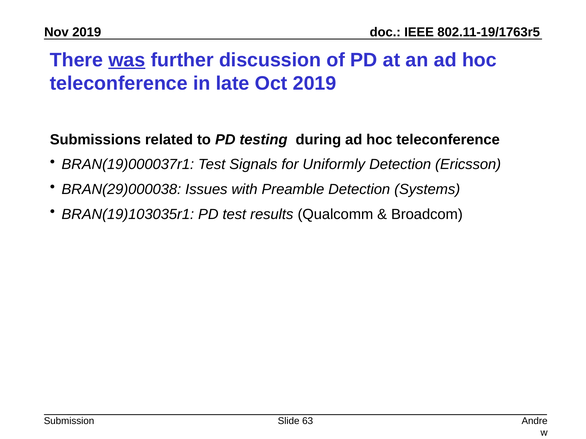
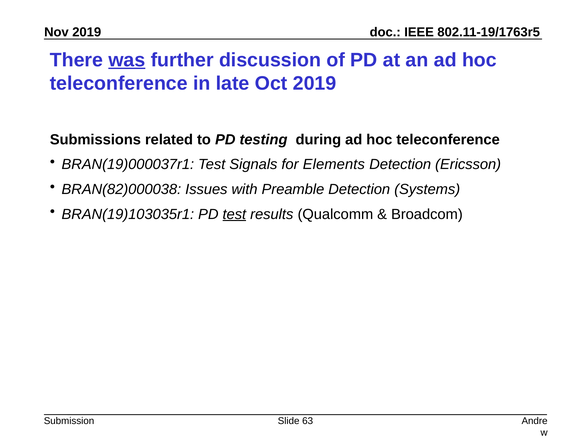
Uniformly: Uniformly -> Elements (334, 165)
BRAN(29)000038: BRAN(29)000038 -> BRAN(82)000038 (121, 190)
test underline: none -> present (234, 214)
